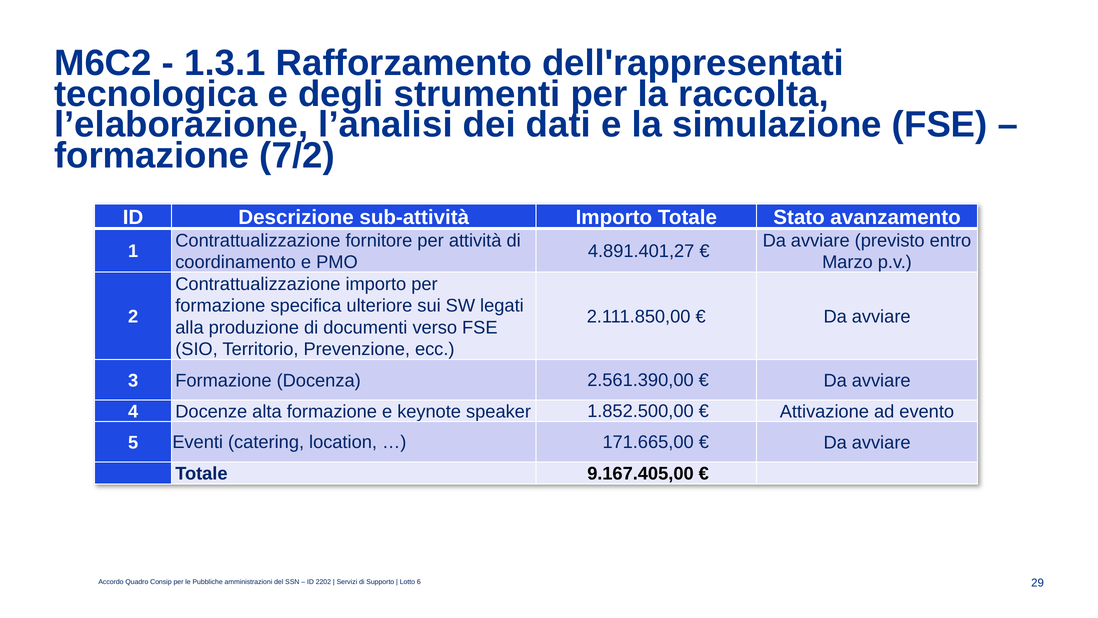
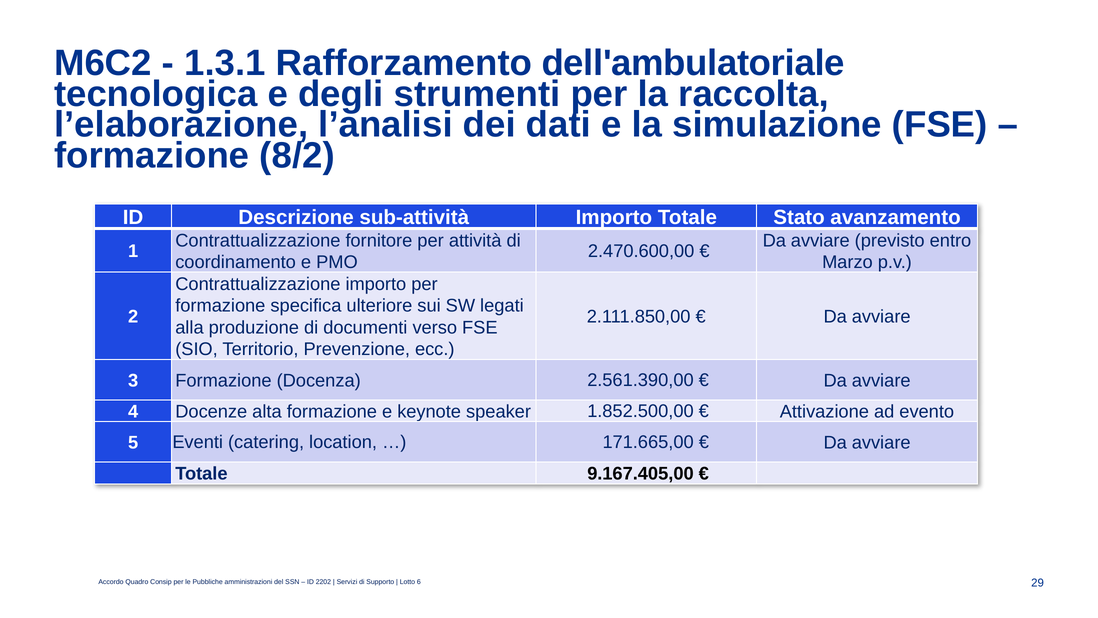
dell'rappresentati: dell'rappresentati -> dell'ambulatoriale (693, 63)
7/2: 7/2 -> 8/2 (297, 155)
4.891.401,27: 4.891.401,27 -> 2.470.600,00 (641, 251)
